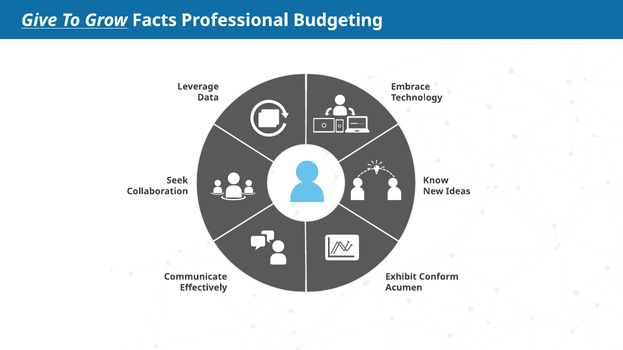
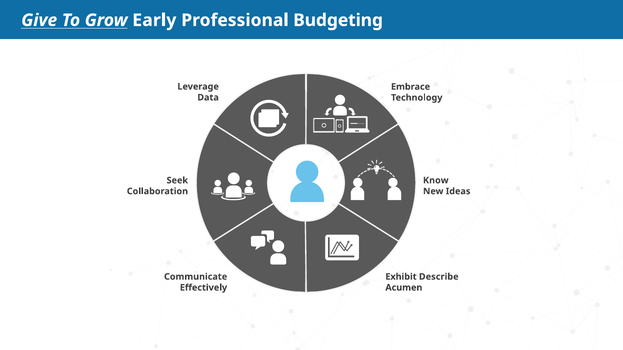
Facts: Facts -> Early (154, 20)
Conform: Conform -> Describe (439, 277)
